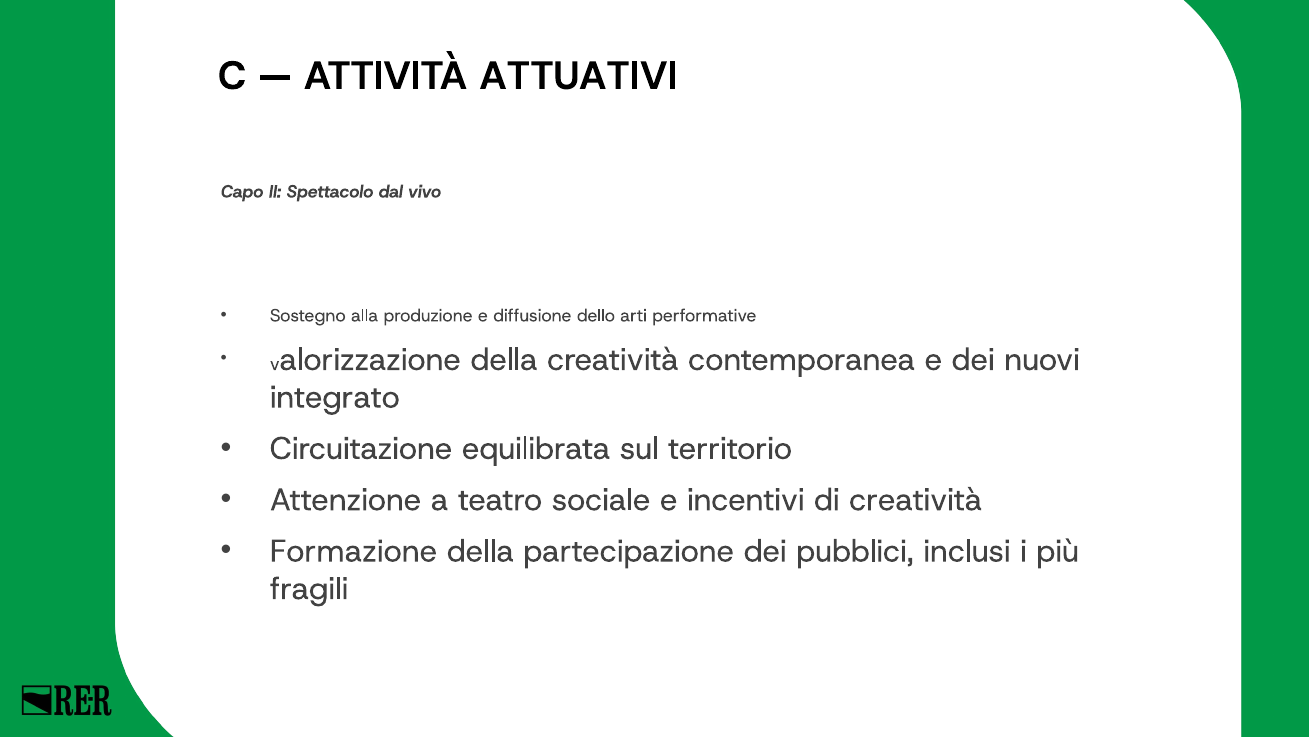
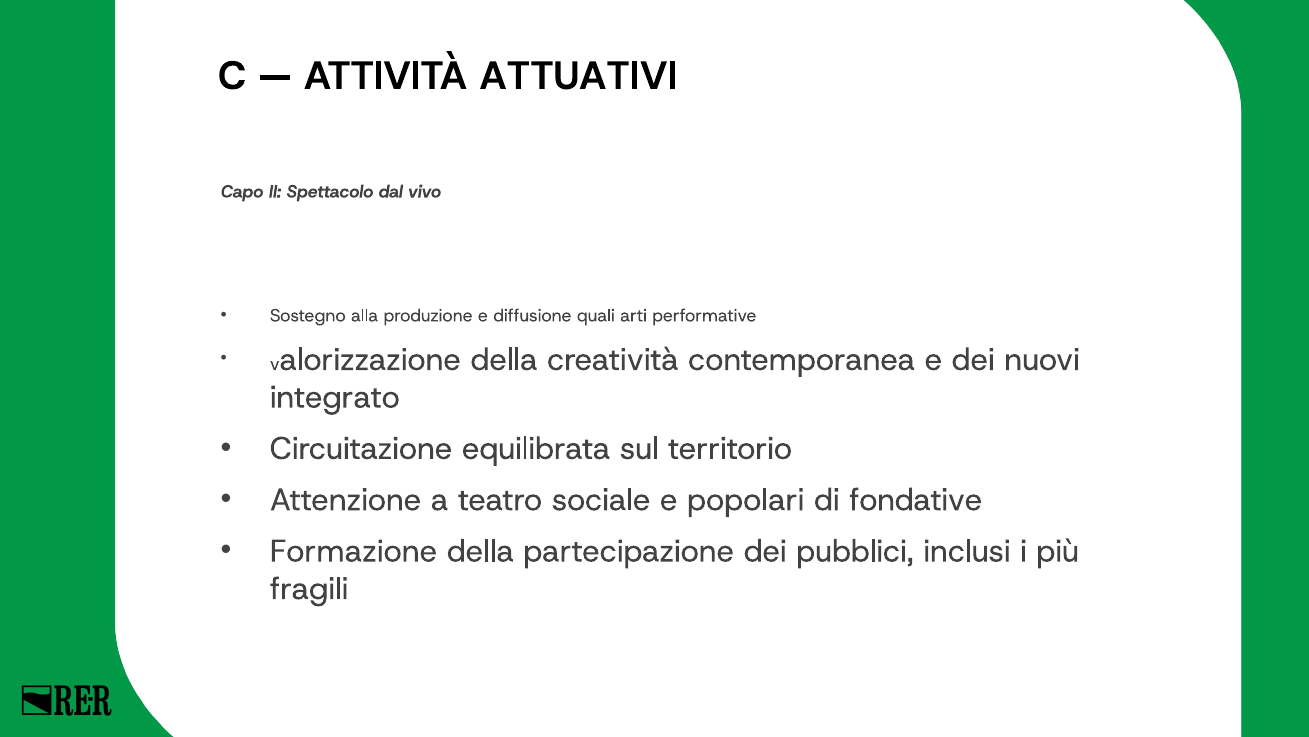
dello: dello -> quali (596, 315)
incentivi: incentivi -> popolari (746, 499)
di creatività: creatività -> fondative (916, 499)
